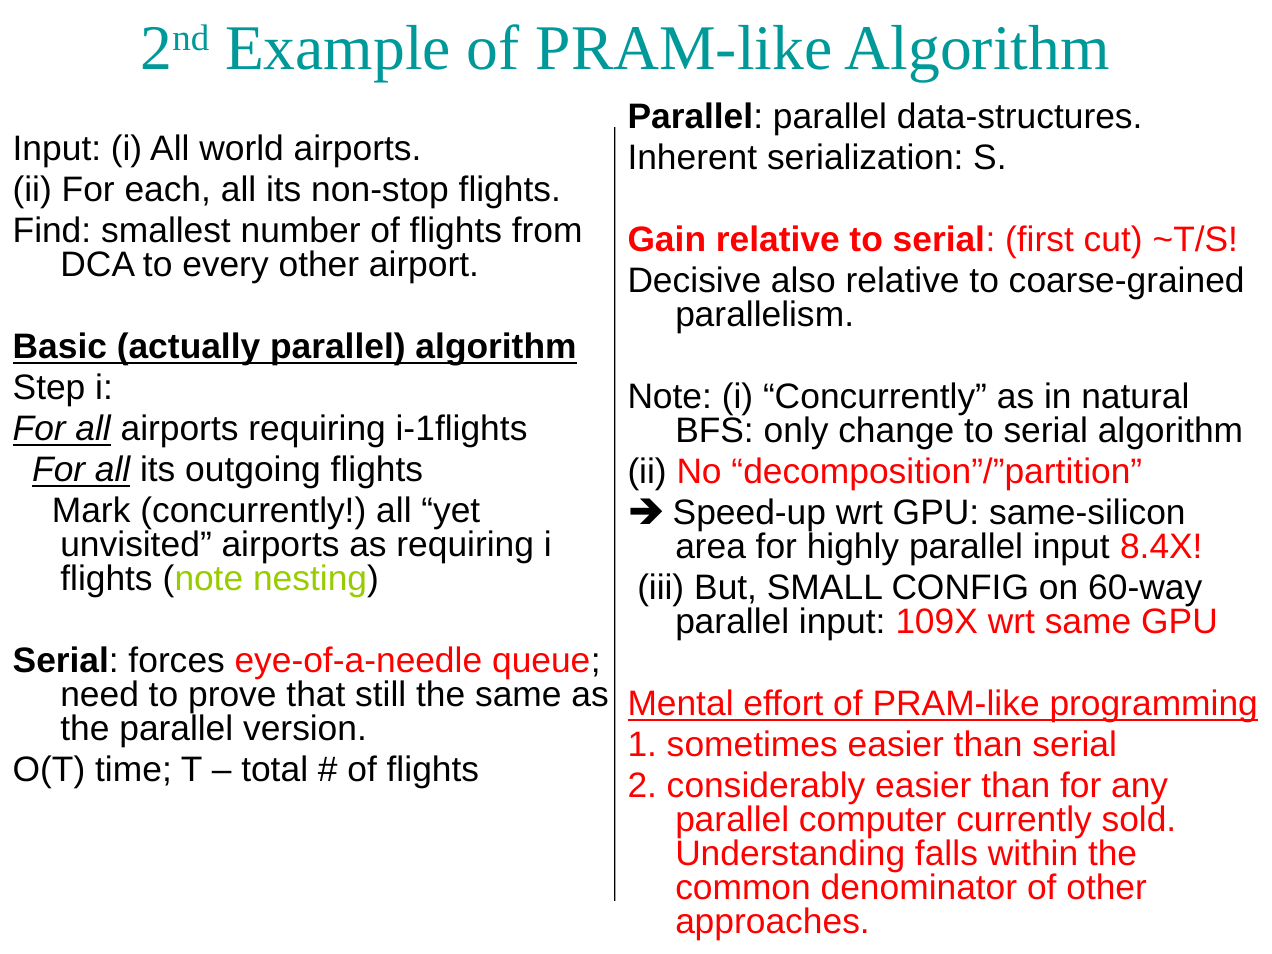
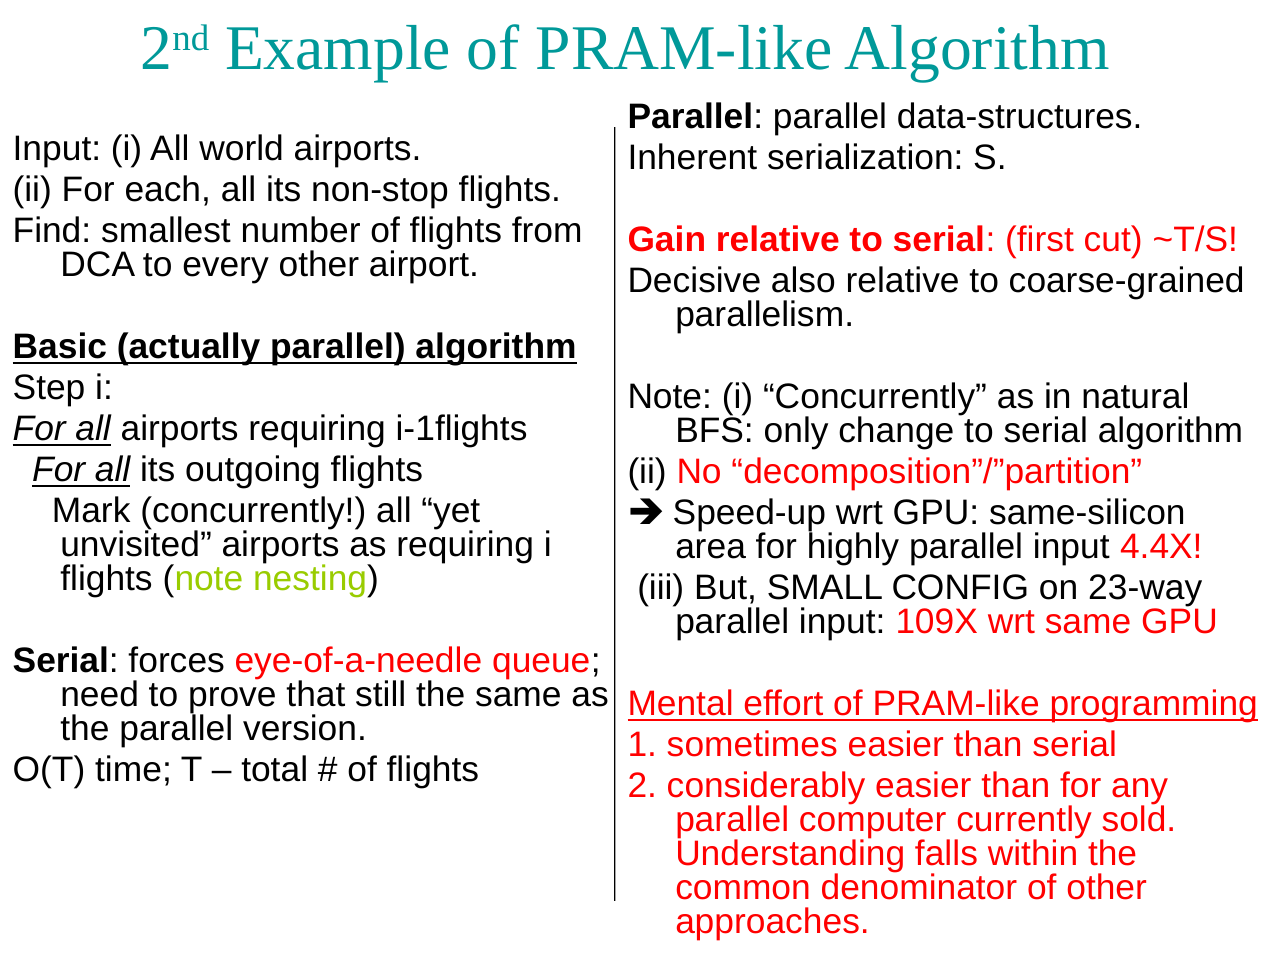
8.4X: 8.4X -> 4.4X (1161, 547)
60-way: 60-way -> 23-way (1145, 588)
